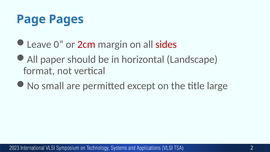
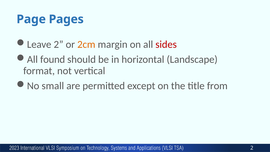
Leave 0: 0 -> 2 (59, 44)
2cm colour: red -> orange (86, 44)
paper: paper -> found (53, 59)
large: large -> from (217, 86)
